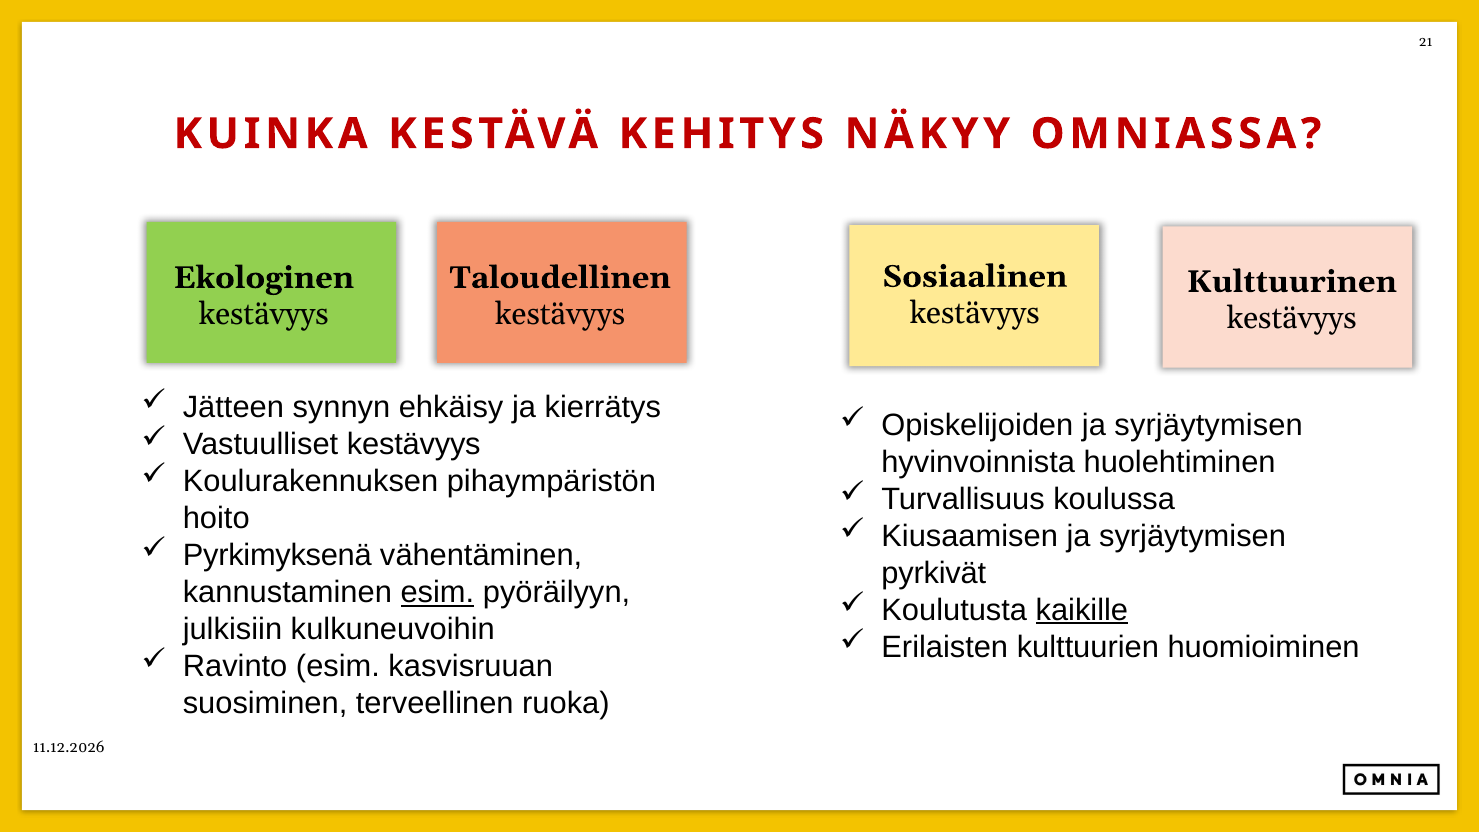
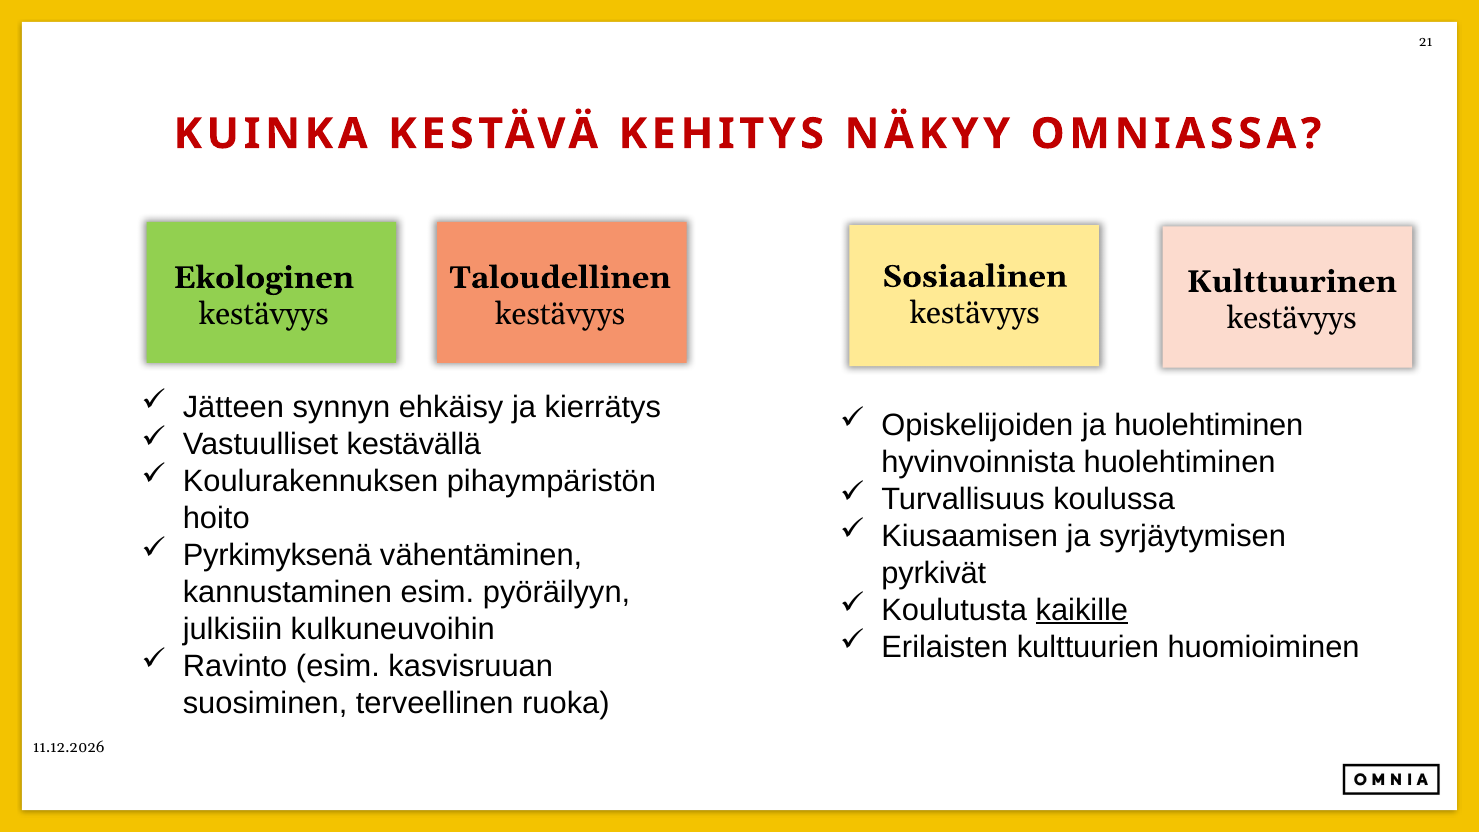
Opiskelijoiden ja syrjäytymisen: syrjäytymisen -> huolehtiminen (1209, 425)
Vastuulliset kestävyys: kestävyys -> kestävällä (414, 444)
esim underline: present -> none (437, 592)
